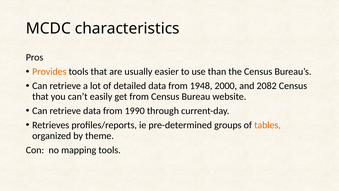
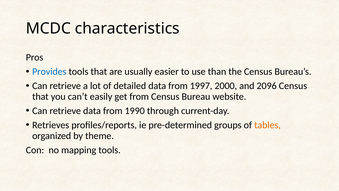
Provides colour: orange -> blue (49, 72)
1948: 1948 -> 1997 (201, 86)
2082: 2082 -> 2096 (267, 86)
